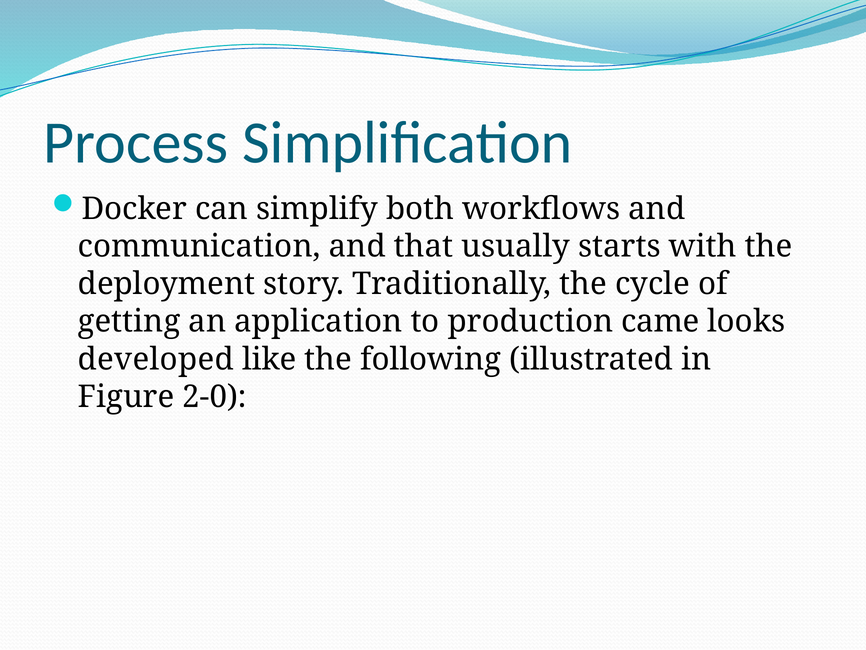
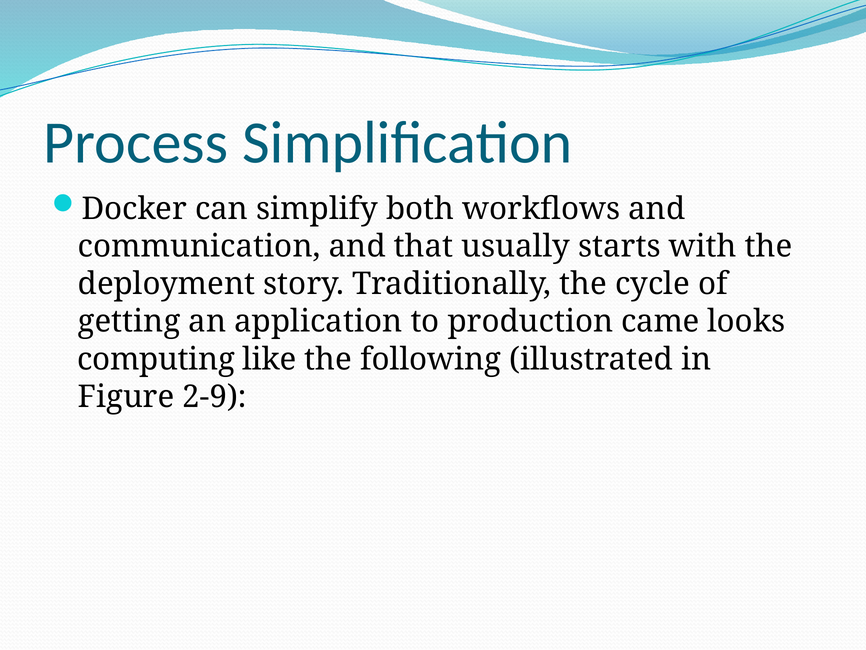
developed: developed -> computing (156, 359)
2-0: 2-0 -> 2-9 (215, 397)
